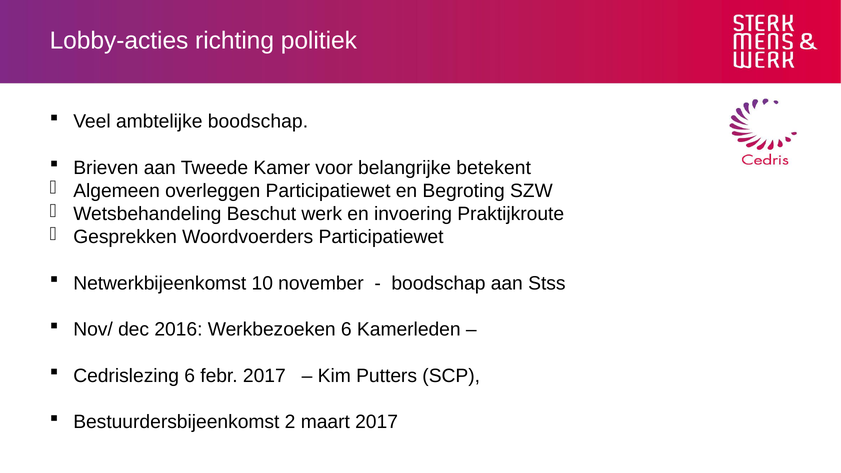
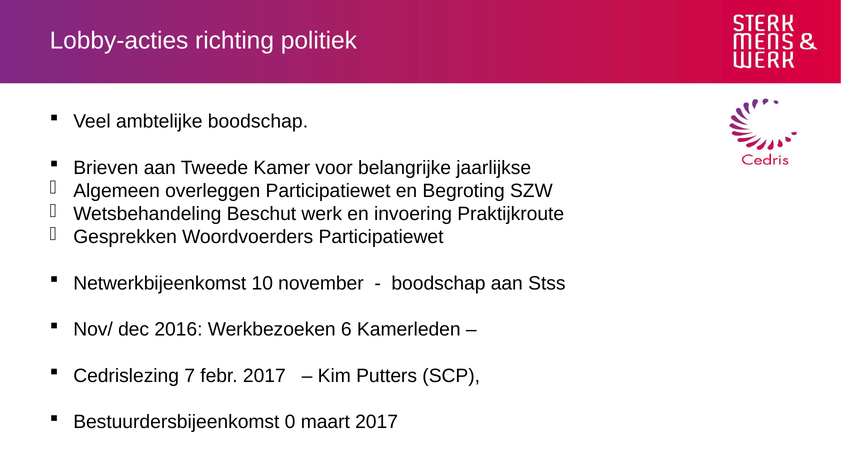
betekent: betekent -> jaarlijkse (494, 168)
Cedrislezing 6: 6 -> 7 (190, 376)
2: 2 -> 0 (290, 422)
